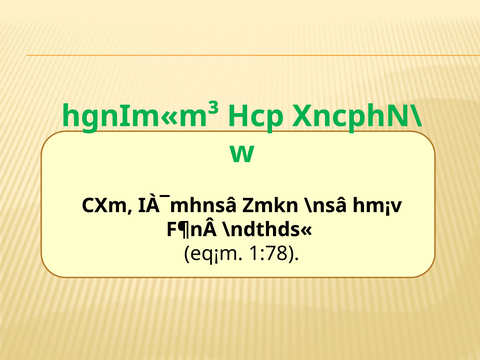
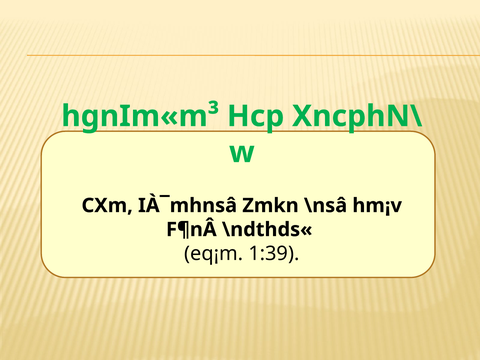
1:78: 1:78 -> 1:39 (274, 254)
